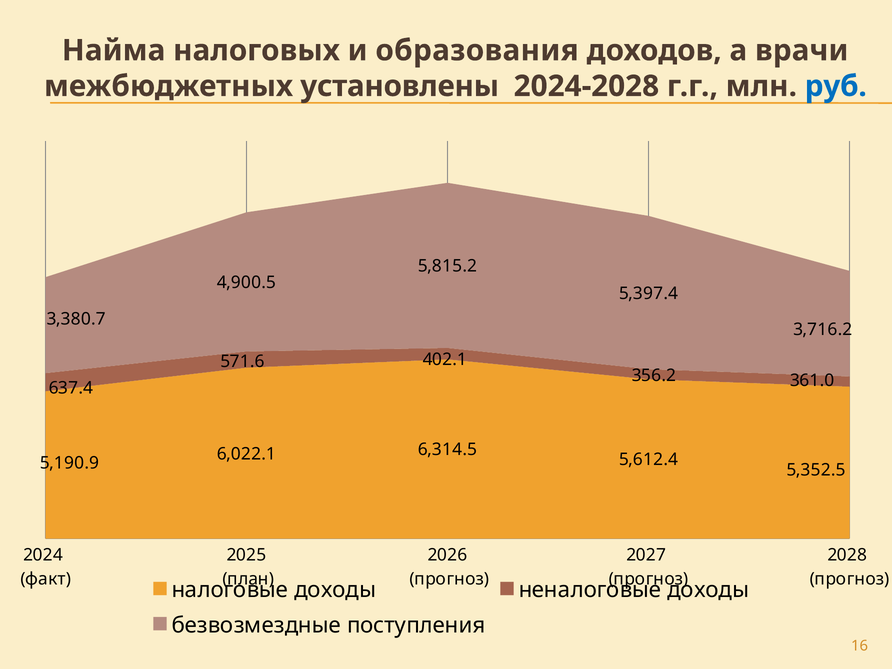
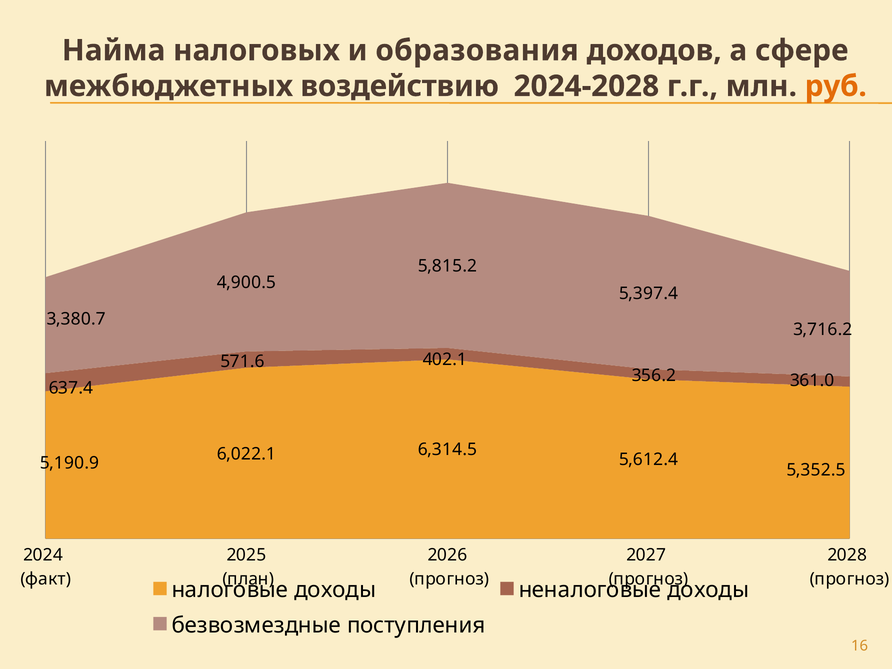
врачи: врачи -> сфере (802, 51)
установлены: установлены -> воздействию (400, 86)
руб colour: blue -> orange (836, 86)
